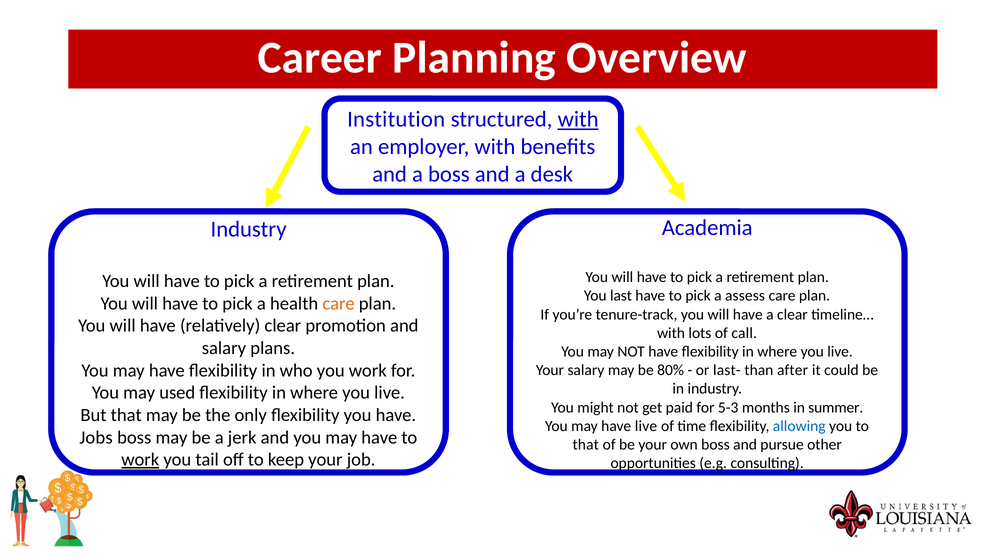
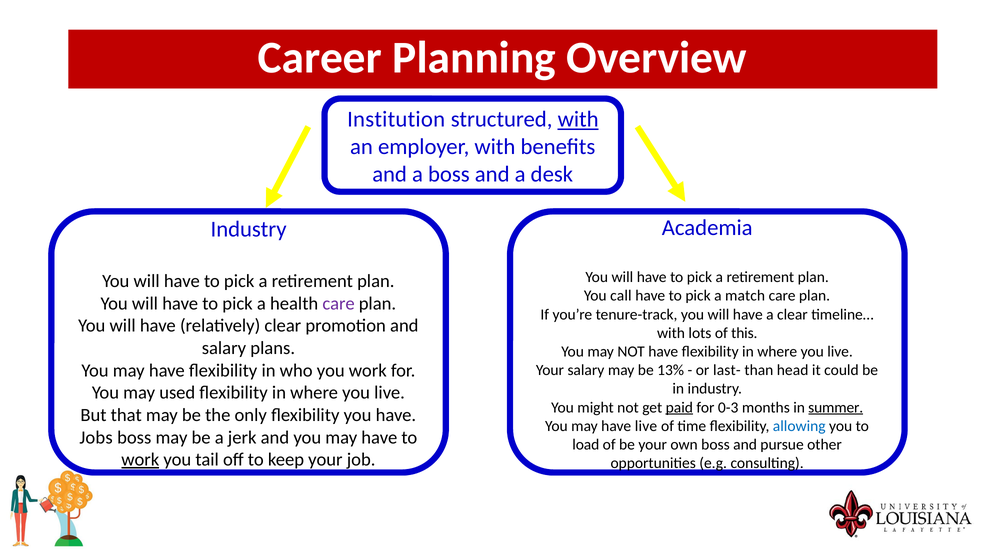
last: last -> call (621, 296)
assess: assess -> match (745, 296)
care colour: orange -> purple (339, 304)
call: call -> this (744, 333)
80%: 80% -> 13% (671, 371)
after: after -> head (793, 371)
paid underline: none -> present (679, 408)
5-3: 5-3 -> 0-3 (728, 408)
summer underline: none -> present (836, 408)
that: that -> load (586, 445)
